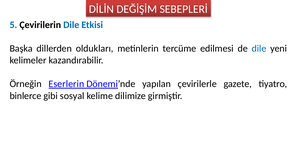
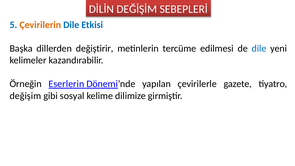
Çevirilerin colour: black -> orange (40, 25)
oldukları: oldukları -> değiştirir (95, 49)
binlerce: binlerce -> değişim (25, 96)
